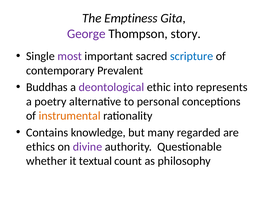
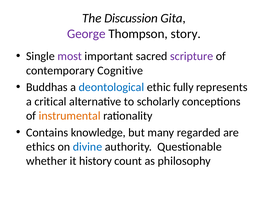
Emptiness: Emptiness -> Discussion (131, 18)
scripture colour: blue -> purple (192, 56)
Prevalent: Prevalent -> Cognitive (120, 71)
deontological colour: purple -> blue (111, 87)
into: into -> fully (183, 87)
poetry: poetry -> critical (51, 101)
personal: personal -> scholarly (158, 101)
divine colour: purple -> blue (88, 147)
textual: textual -> history (95, 161)
